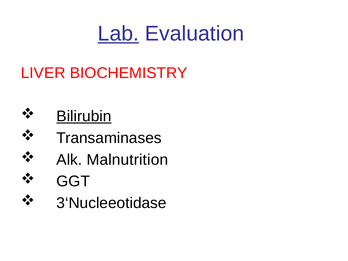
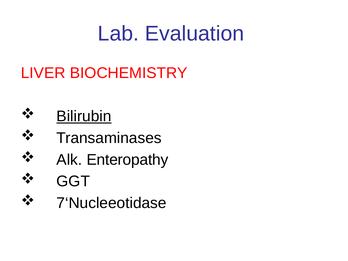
Lab underline: present -> none (118, 34)
Malnutrition: Malnutrition -> Enteropathy (127, 160)
3‘Nucleeotidase: 3‘Nucleeotidase -> 7‘Nucleeotidase (112, 203)
